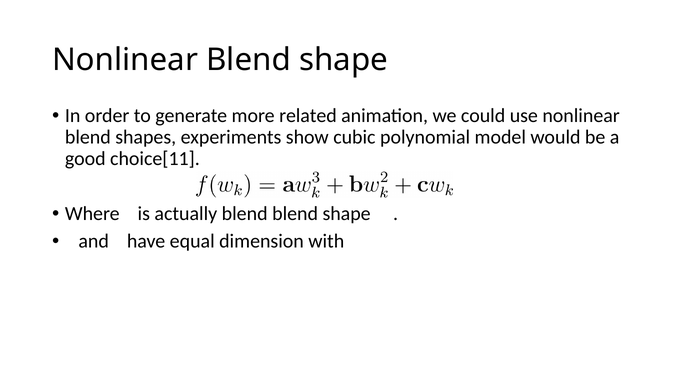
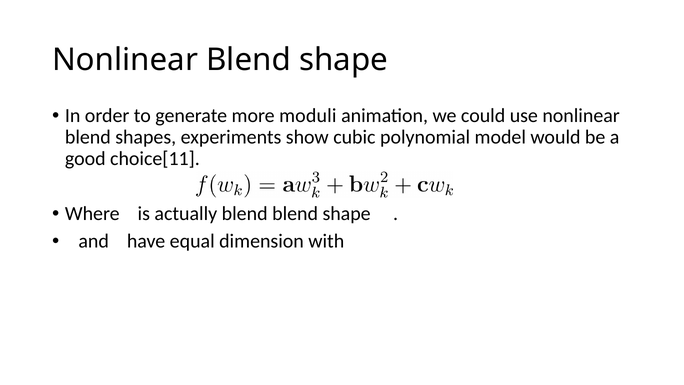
related: related -> moduli (308, 116)
